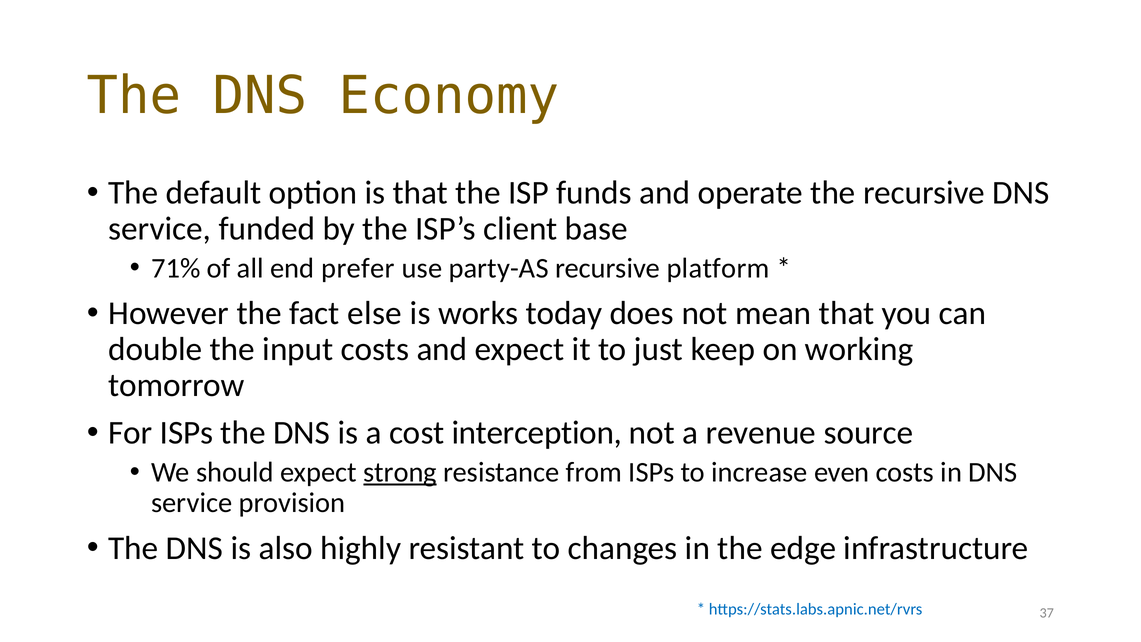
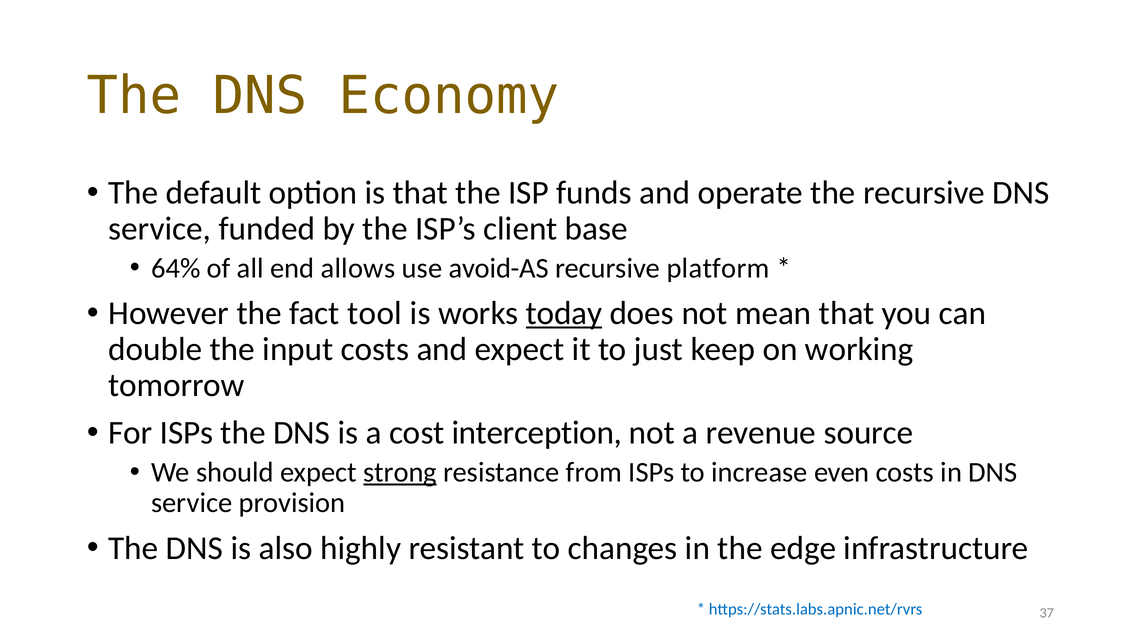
71%: 71% -> 64% (176, 268)
prefer: prefer -> allows (358, 268)
party-AS: party-AS -> avoid-AS (499, 268)
else: else -> tool (375, 313)
today underline: none -> present (564, 313)
